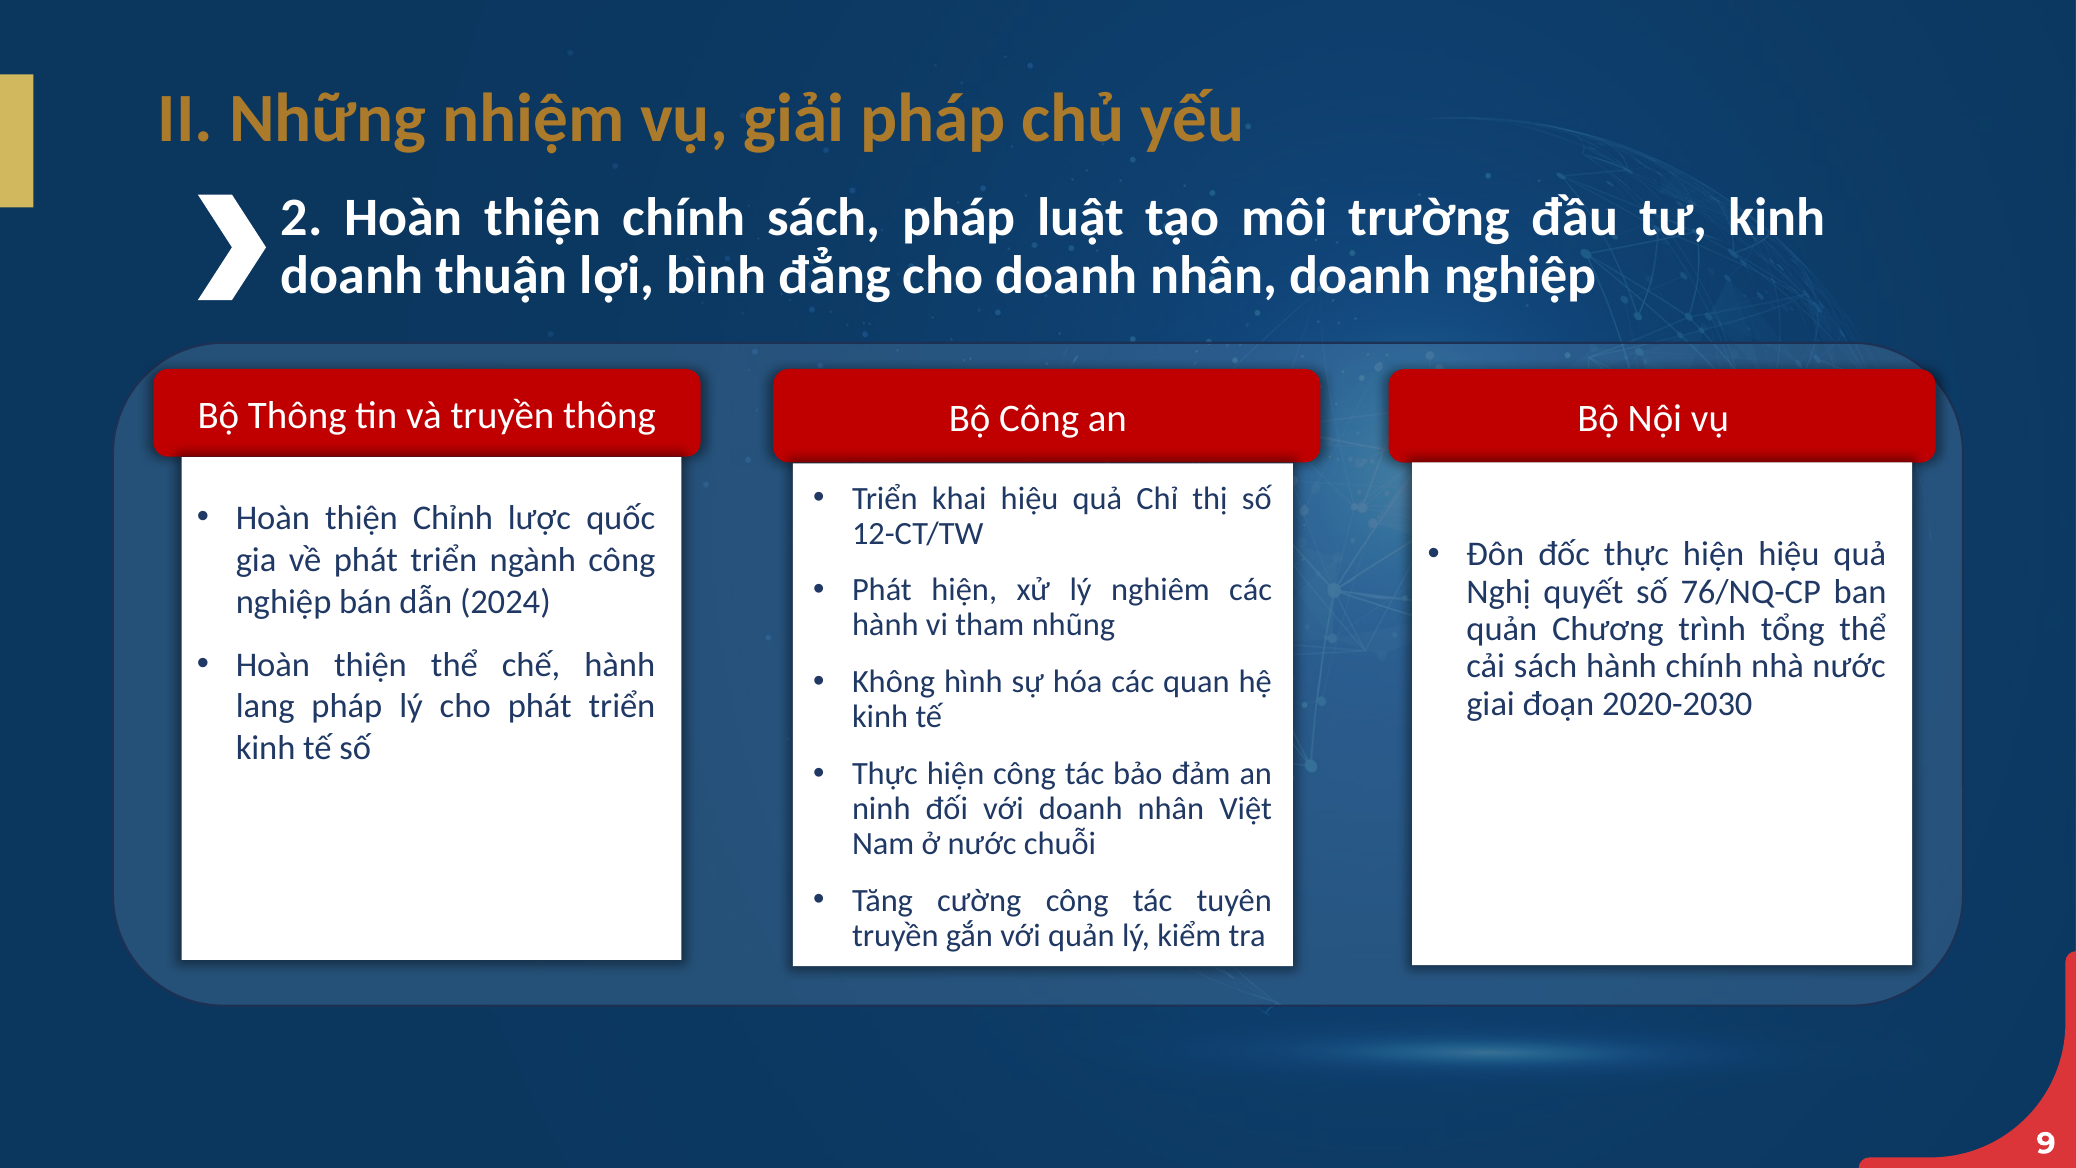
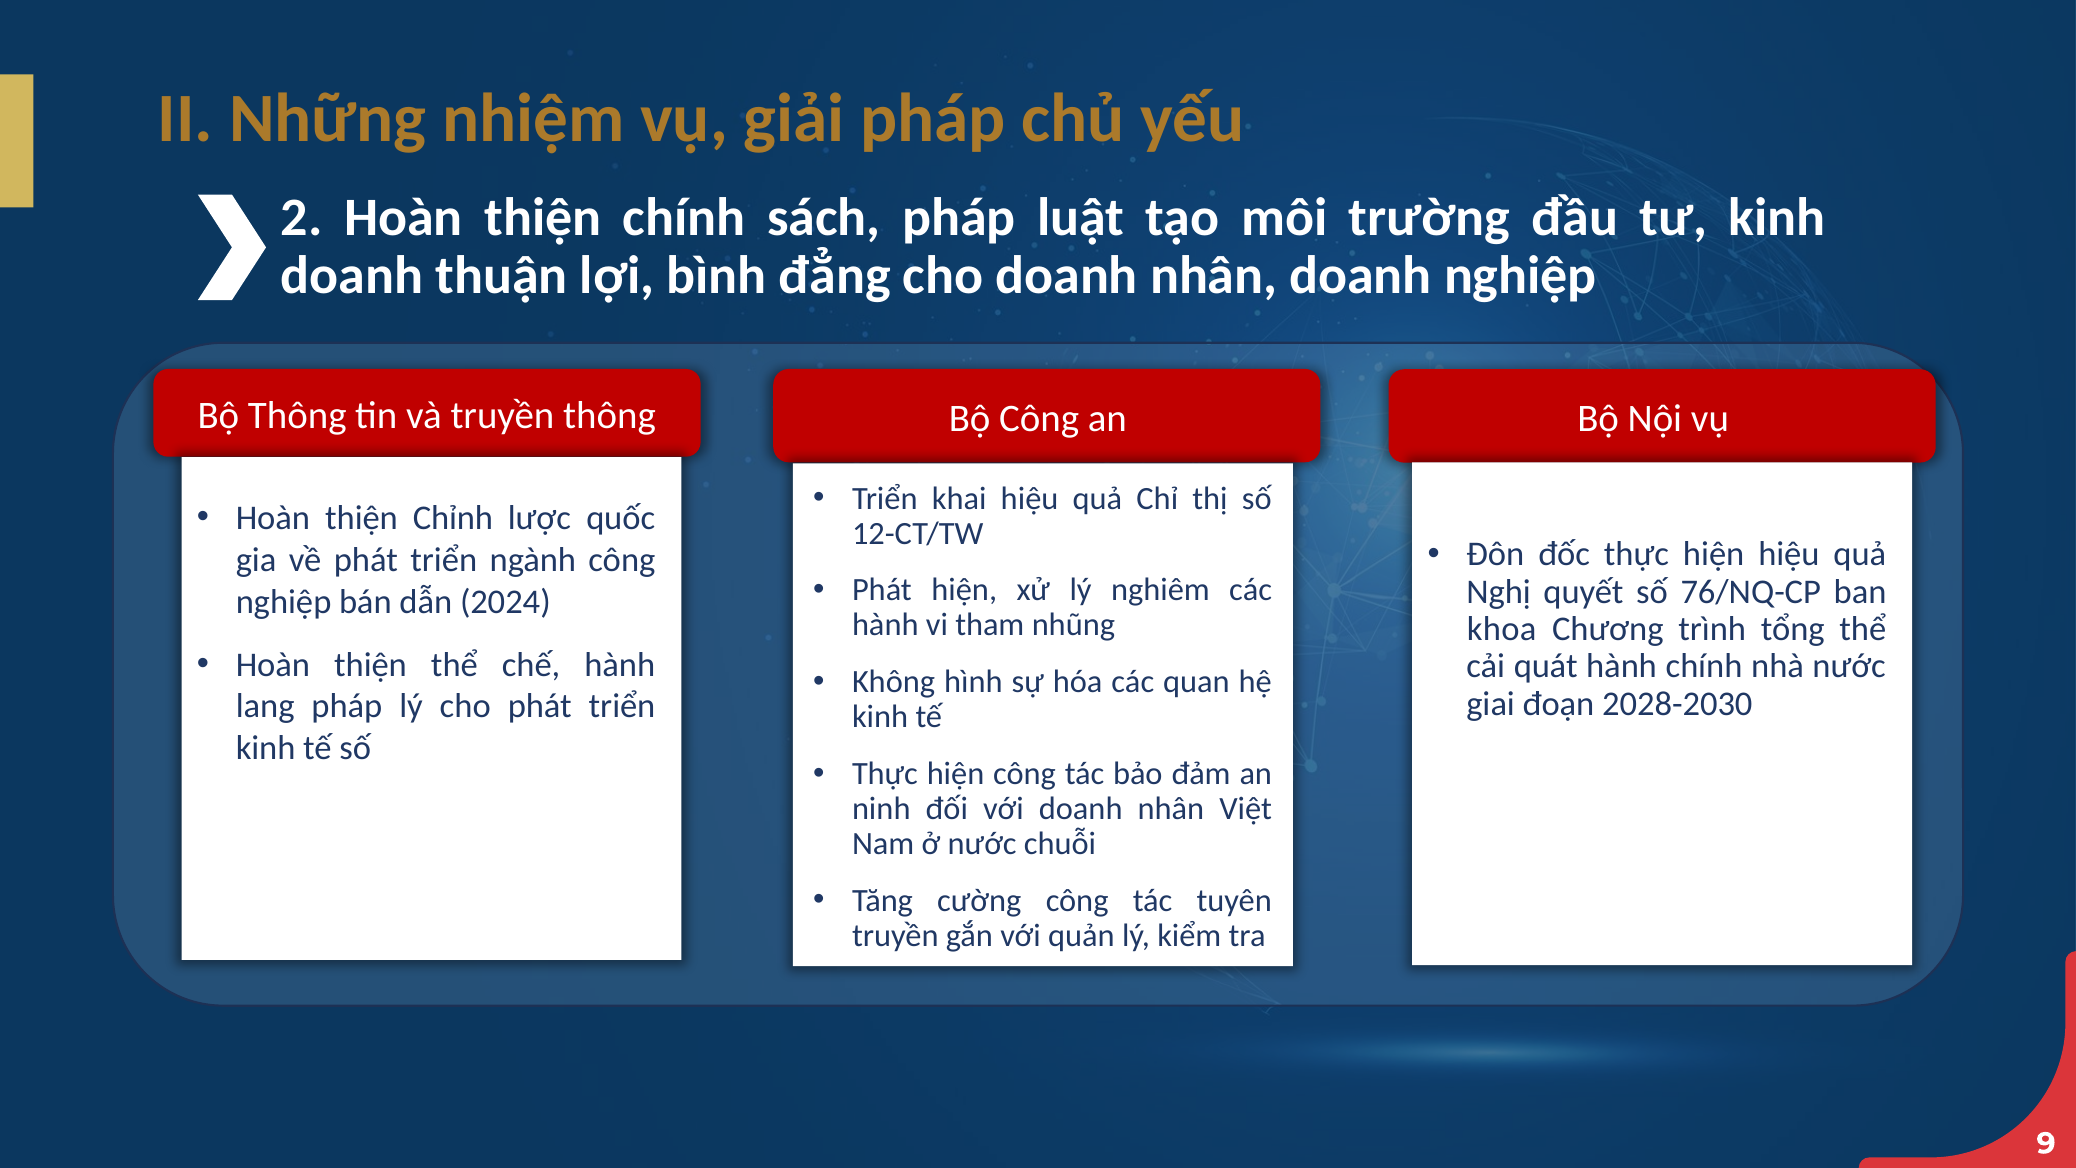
quản: quản -> khoa (1502, 629)
cải sách: sách -> quát (1546, 666)
2020-2030: 2020-2030 -> 2028-2030 (1677, 703)
